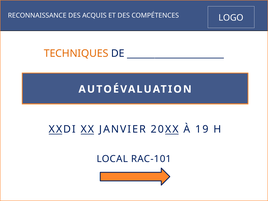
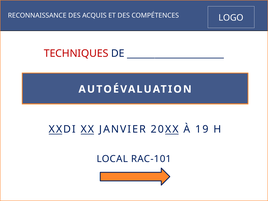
TECHNIQUES colour: orange -> red (76, 53)
